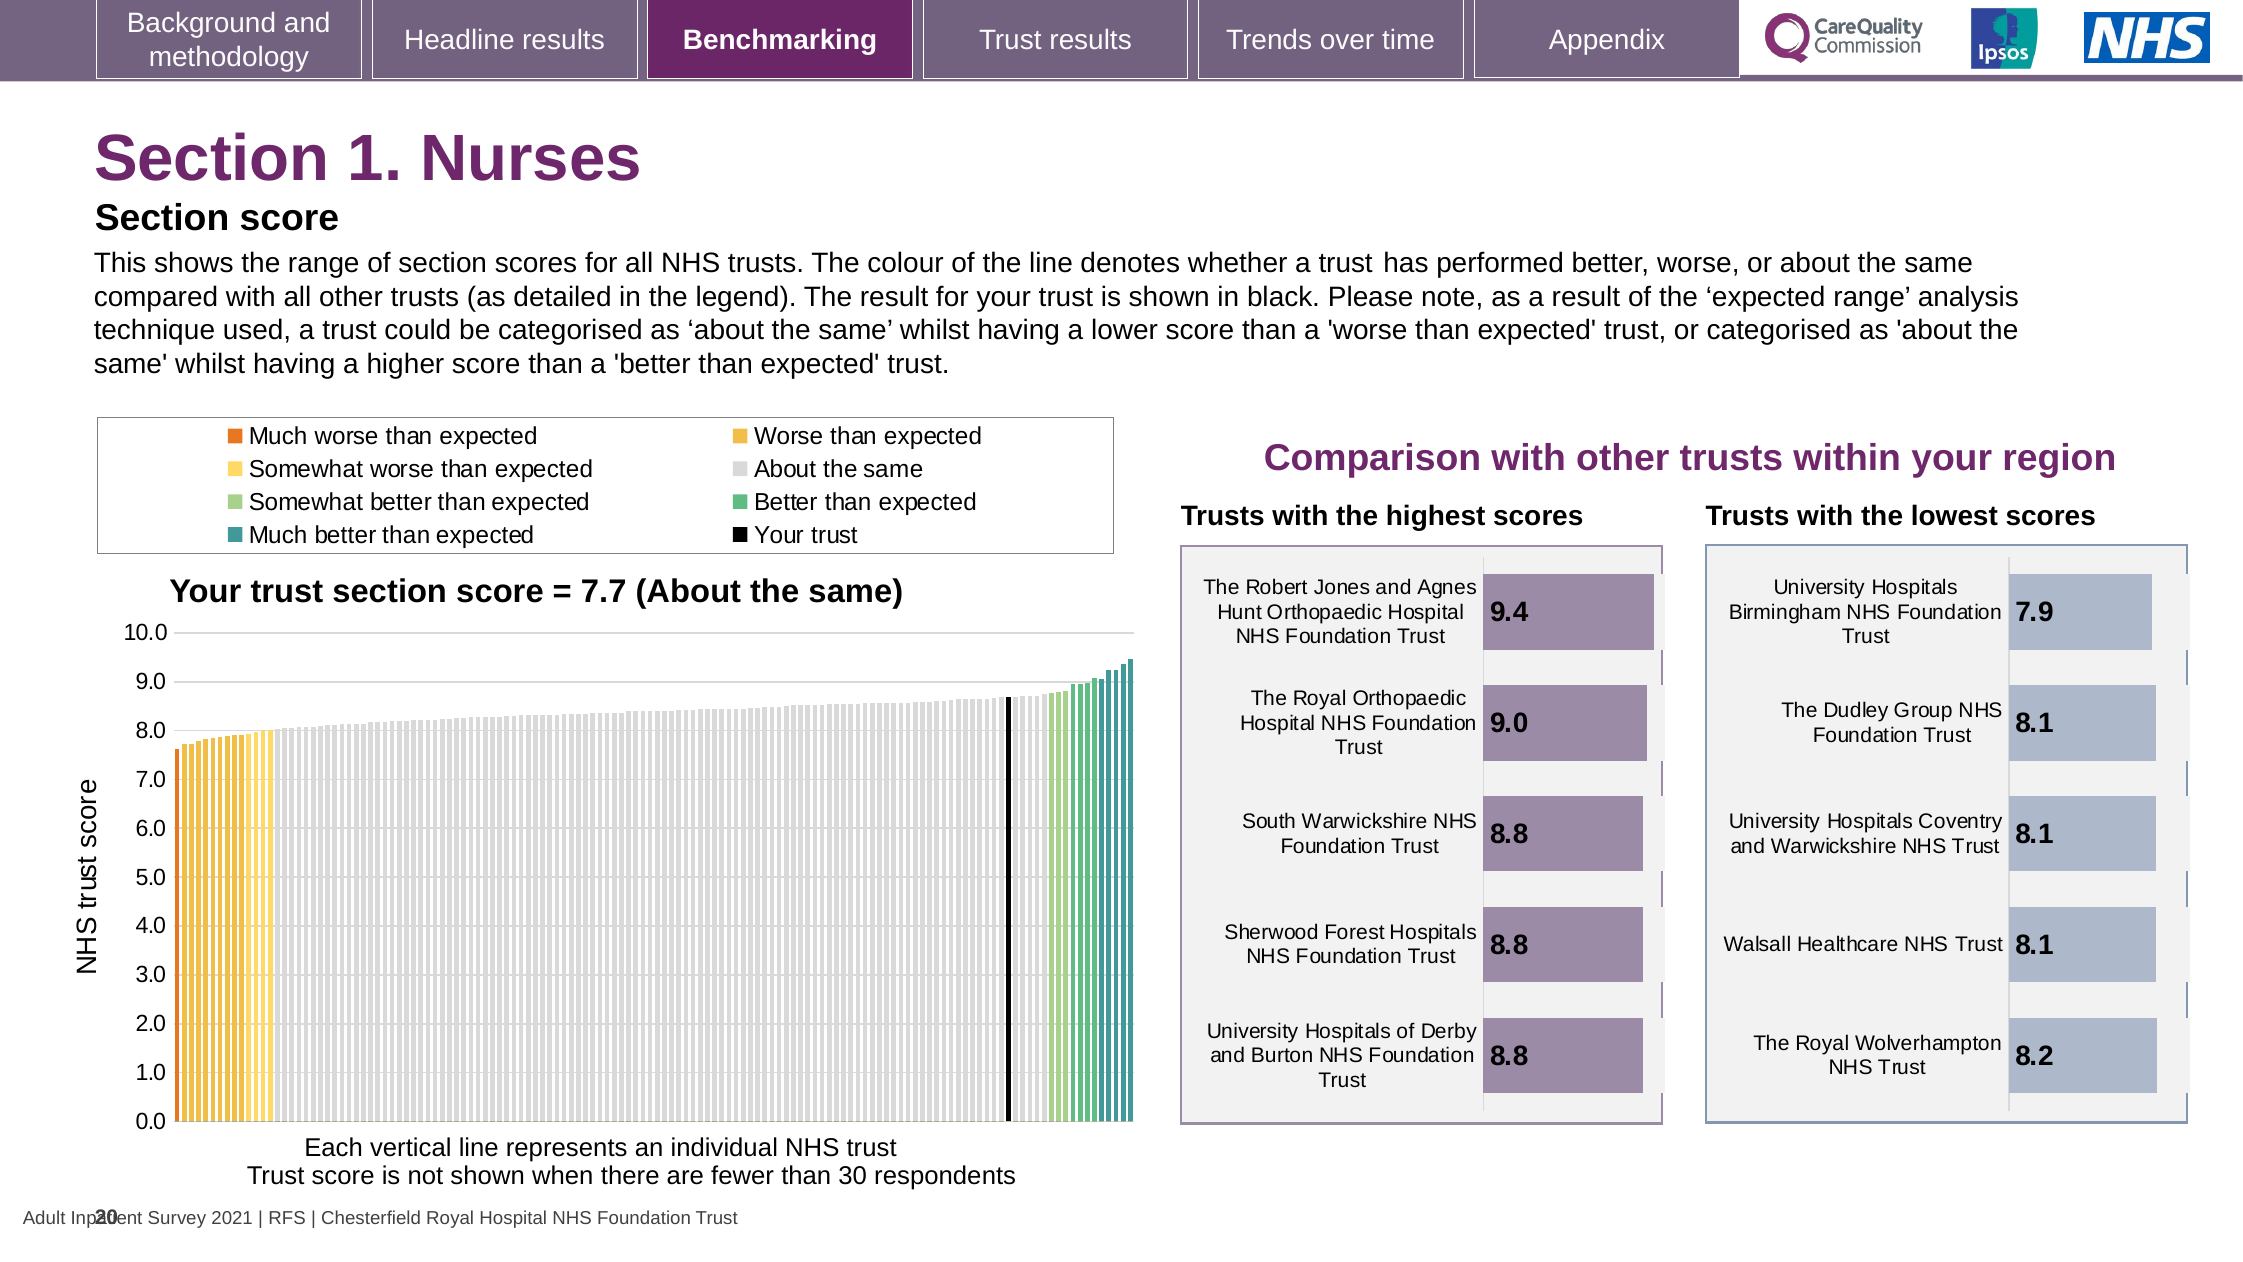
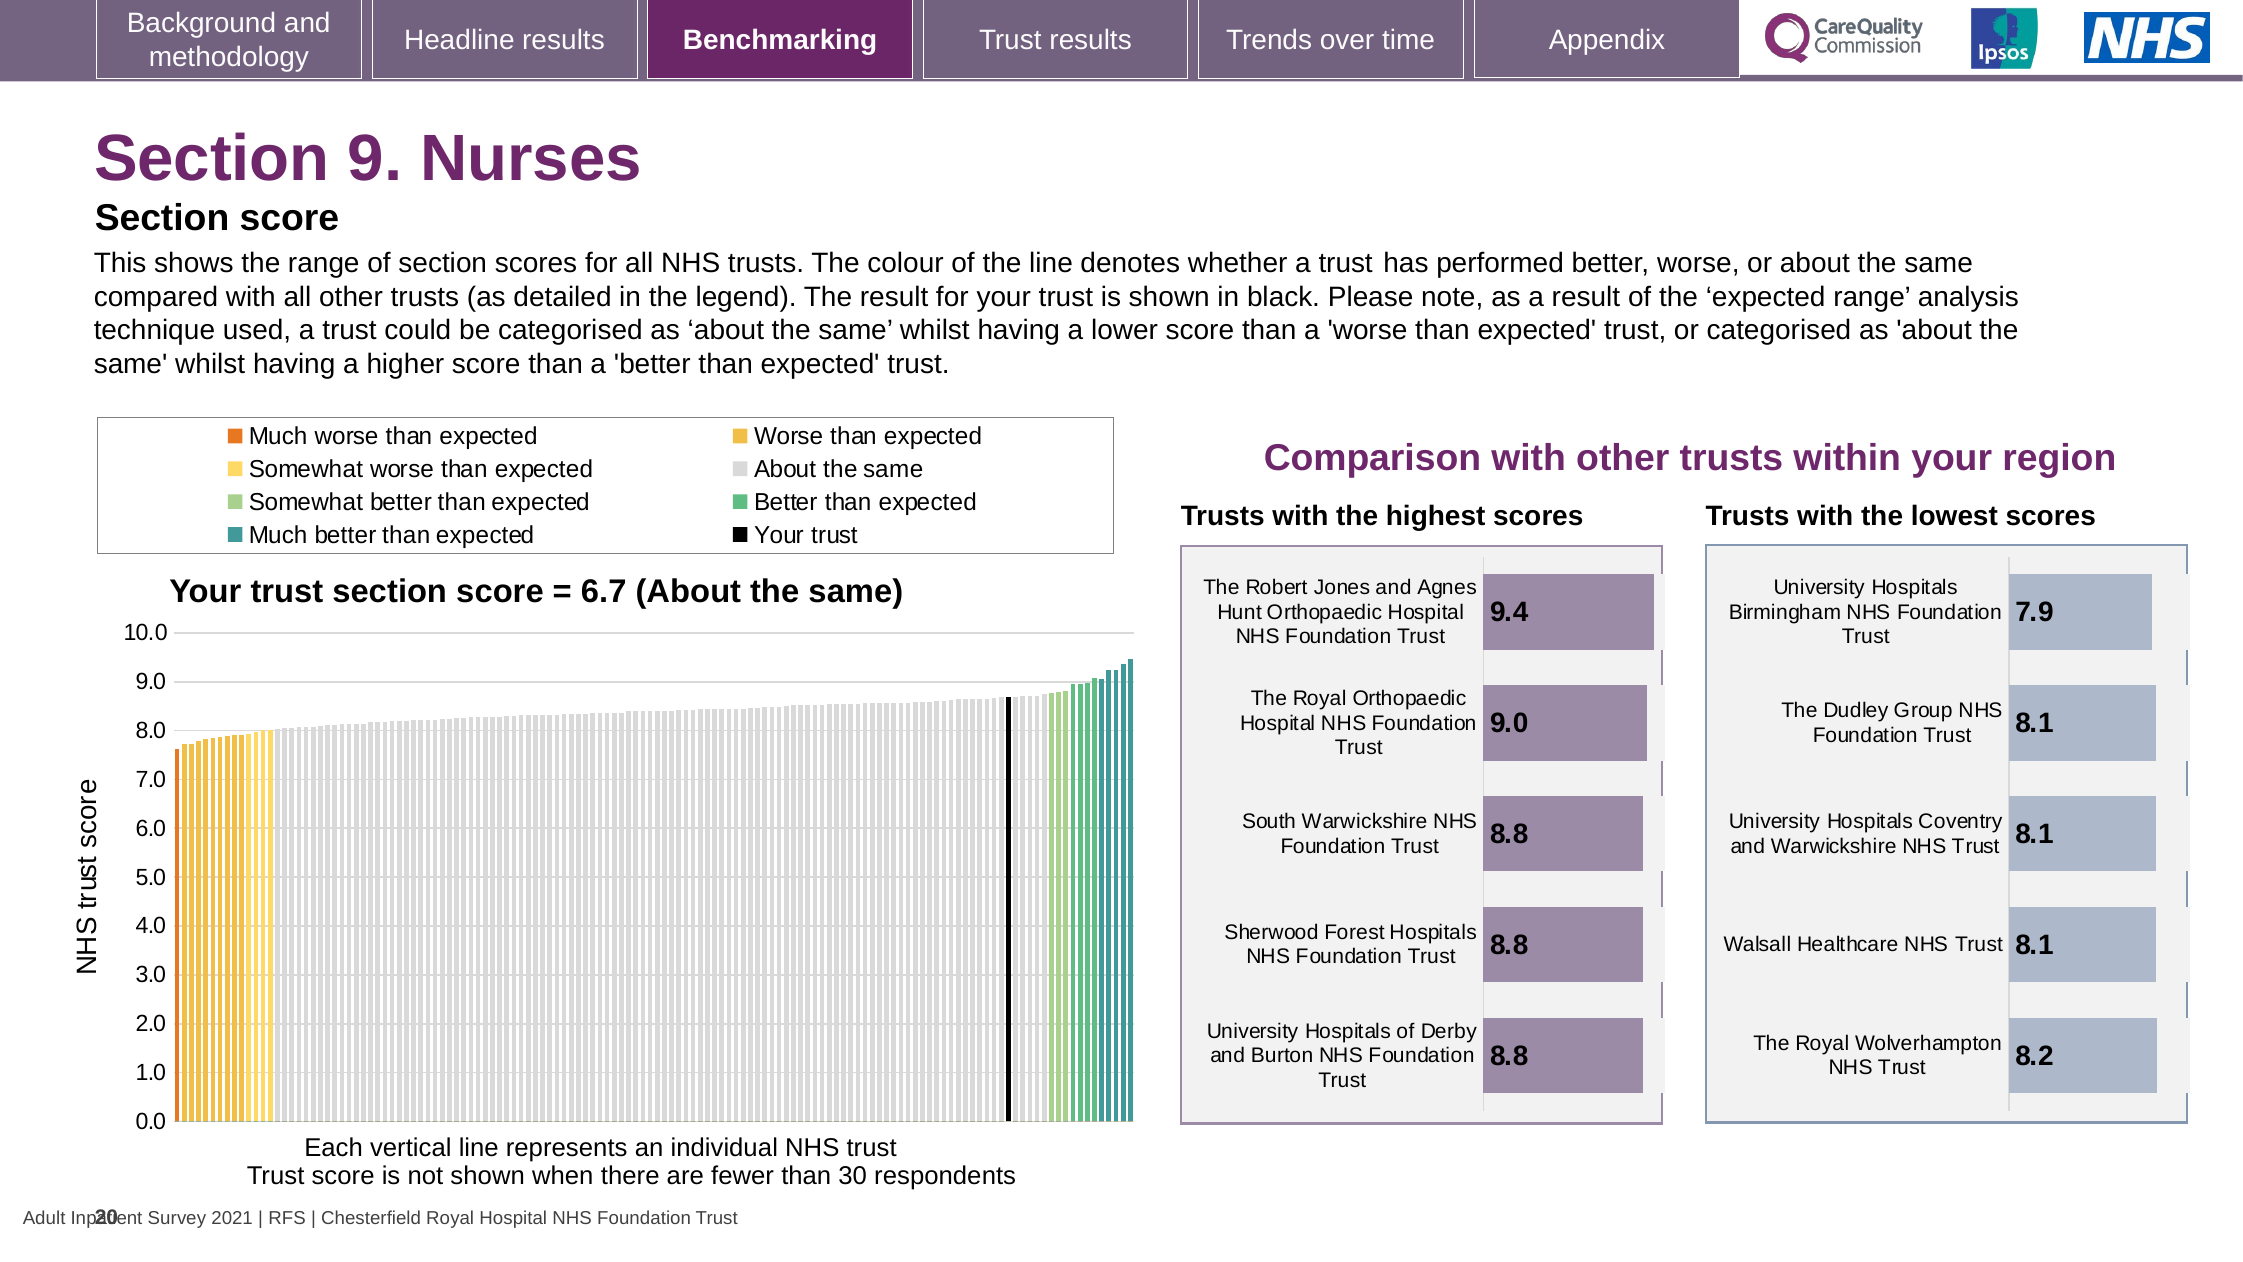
1: 1 -> 9 (375, 159)
7.7: 7.7 -> 6.7 (604, 591)
